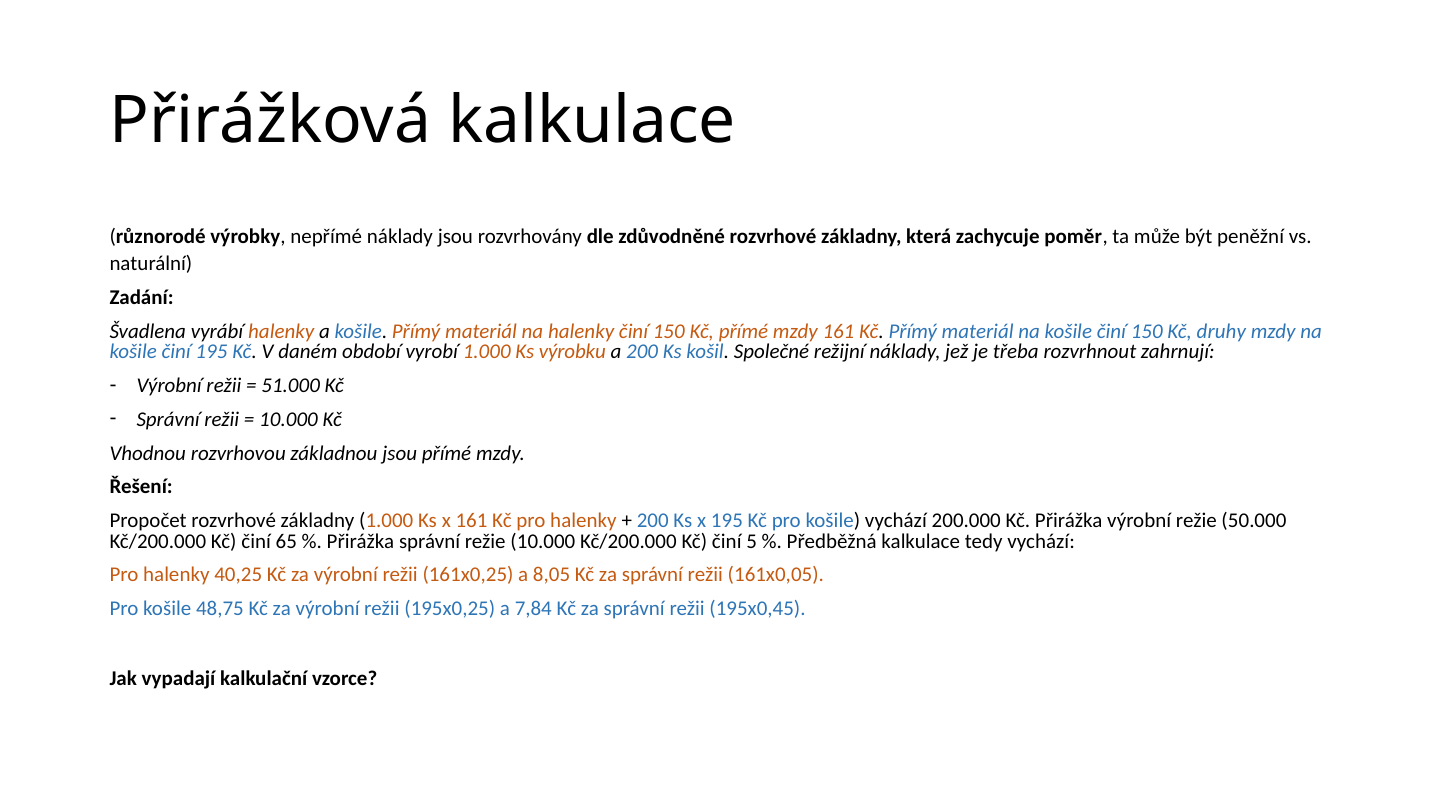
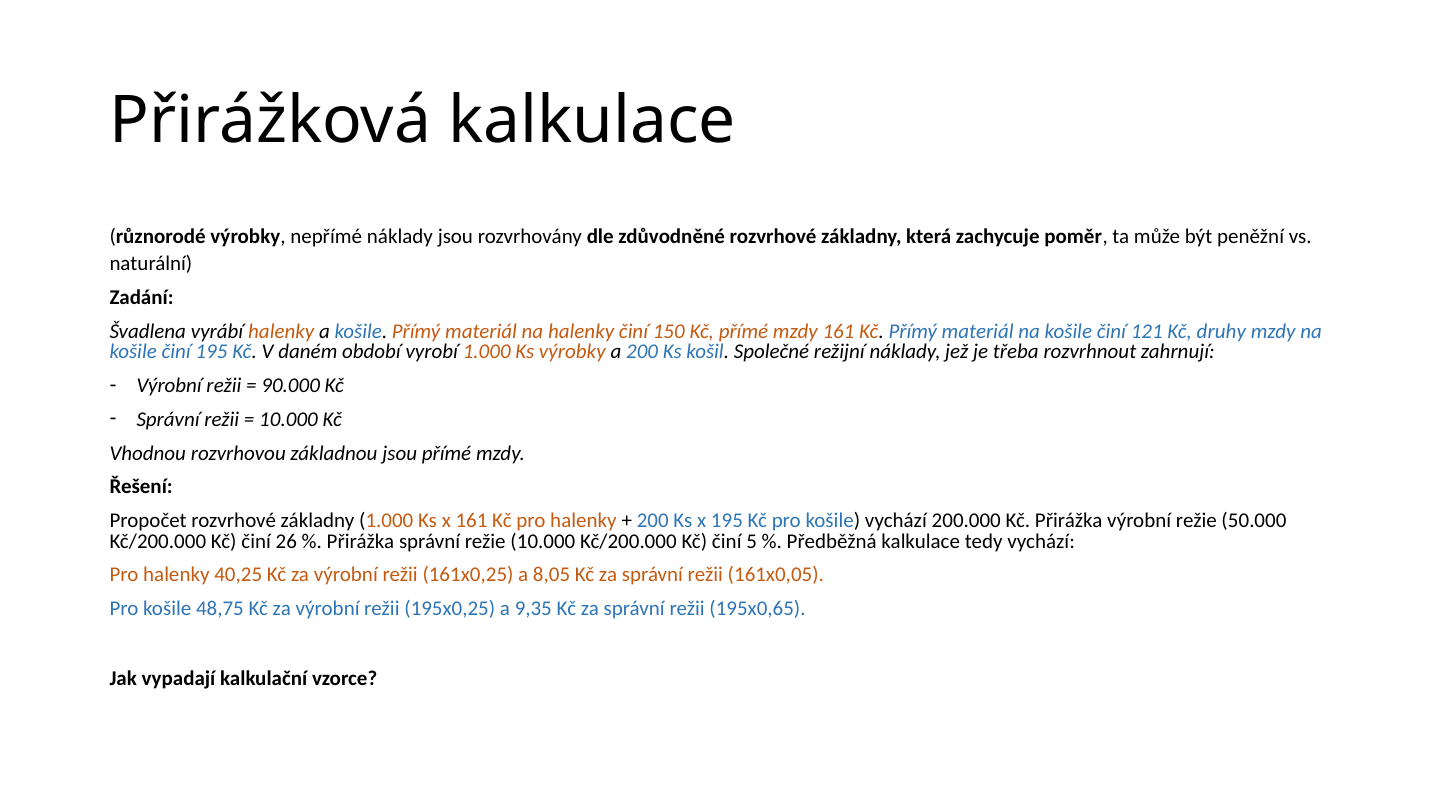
košile činí 150: 150 -> 121 (1147, 332)
Ks výrobku: výrobku -> výrobky (572, 352)
51.000: 51.000 -> 90.000 (291, 386)
65: 65 -> 26 (286, 541)
7,84: 7,84 -> 9,35 (533, 609)
195x0,45: 195x0,45 -> 195x0,65 (758, 609)
